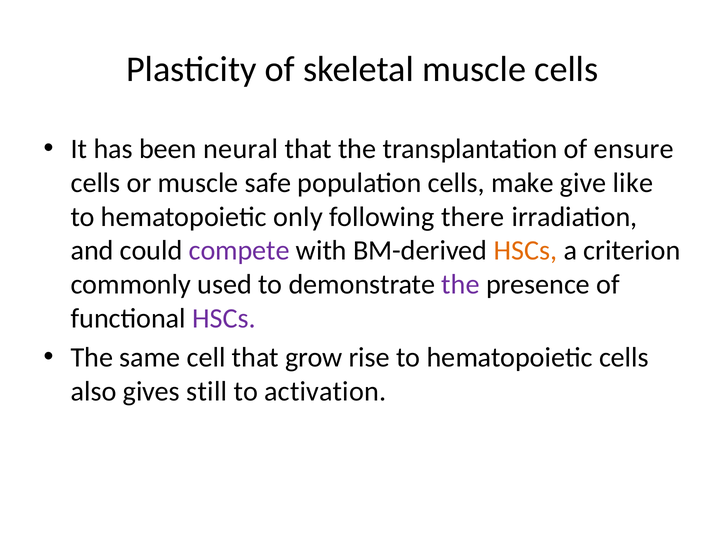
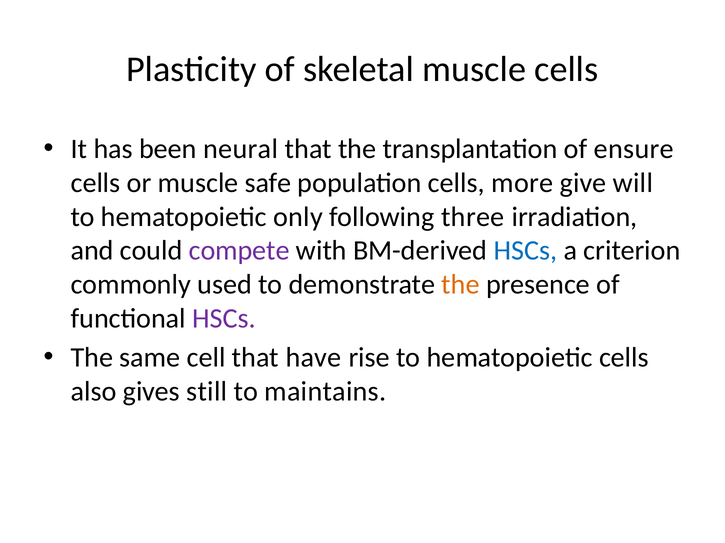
make: make -> more (522, 183)
like: like -> will (633, 183)
there: there -> three (473, 217)
HSCs colour: orange -> blue (525, 251)
the colour: purple -> orange (461, 285)
grow: grow -> have (314, 358)
activation: activation -> maintains (325, 392)
